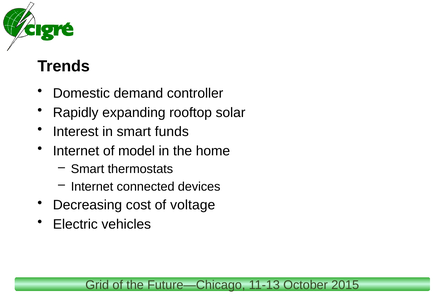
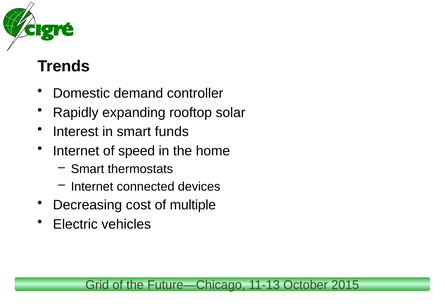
model: model -> speed (137, 151)
voltage: voltage -> multiple (193, 205)
